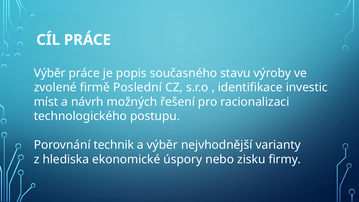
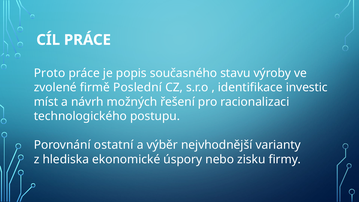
Výběr: Výběr -> Proto (50, 73)
technik: technik -> ostatní (114, 145)
